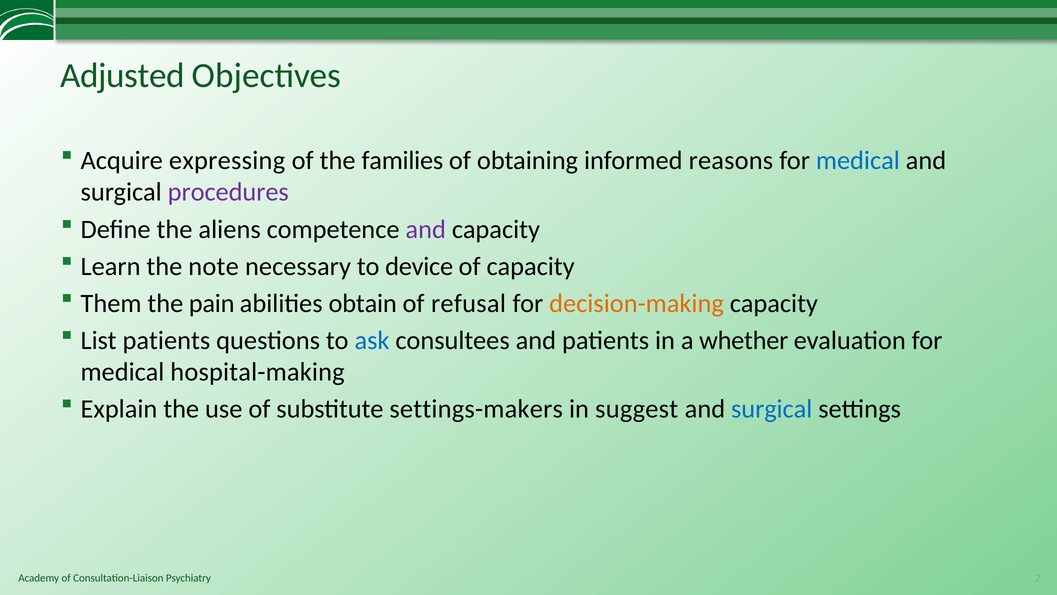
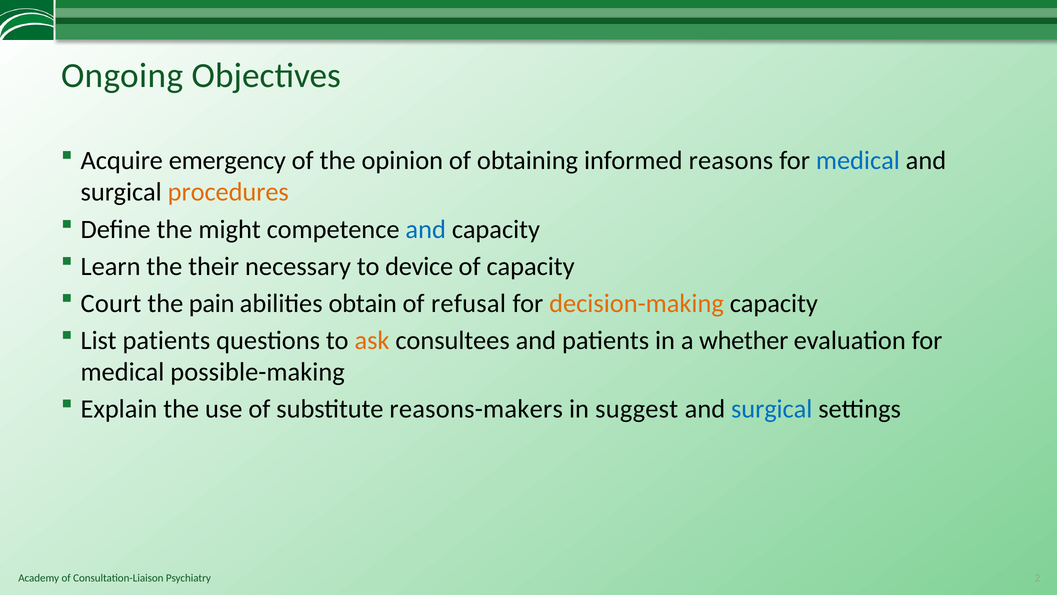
Adjusted: Adjusted -> Ongoing (122, 76)
expressing: expressing -> emergency (227, 160)
families: families -> opinion (402, 160)
procedures colour: purple -> orange (228, 192)
aliens: aliens -> might (230, 229)
and colour: purple -> blue (426, 229)
note: note -> their (214, 266)
Them: Them -> Court (111, 303)
ask colour: blue -> orange (372, 340)
hospital-making: hospital-making -> possible-making (258, 372)
settings-makers: settings-makers -> reasons-makers (476, 409)
